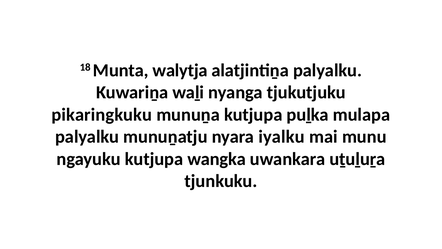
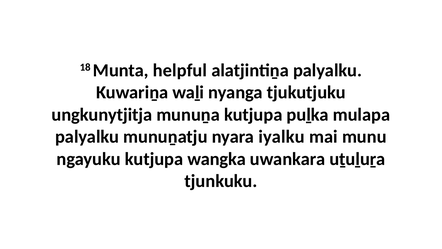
walytja: walytja -> helpful (180, 70)
pikaringkuku: pikaringkuku -> ungkunytjitja (102, 115)
